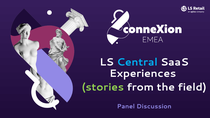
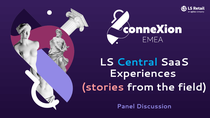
stories colour: light green -> pink (103, 87)
